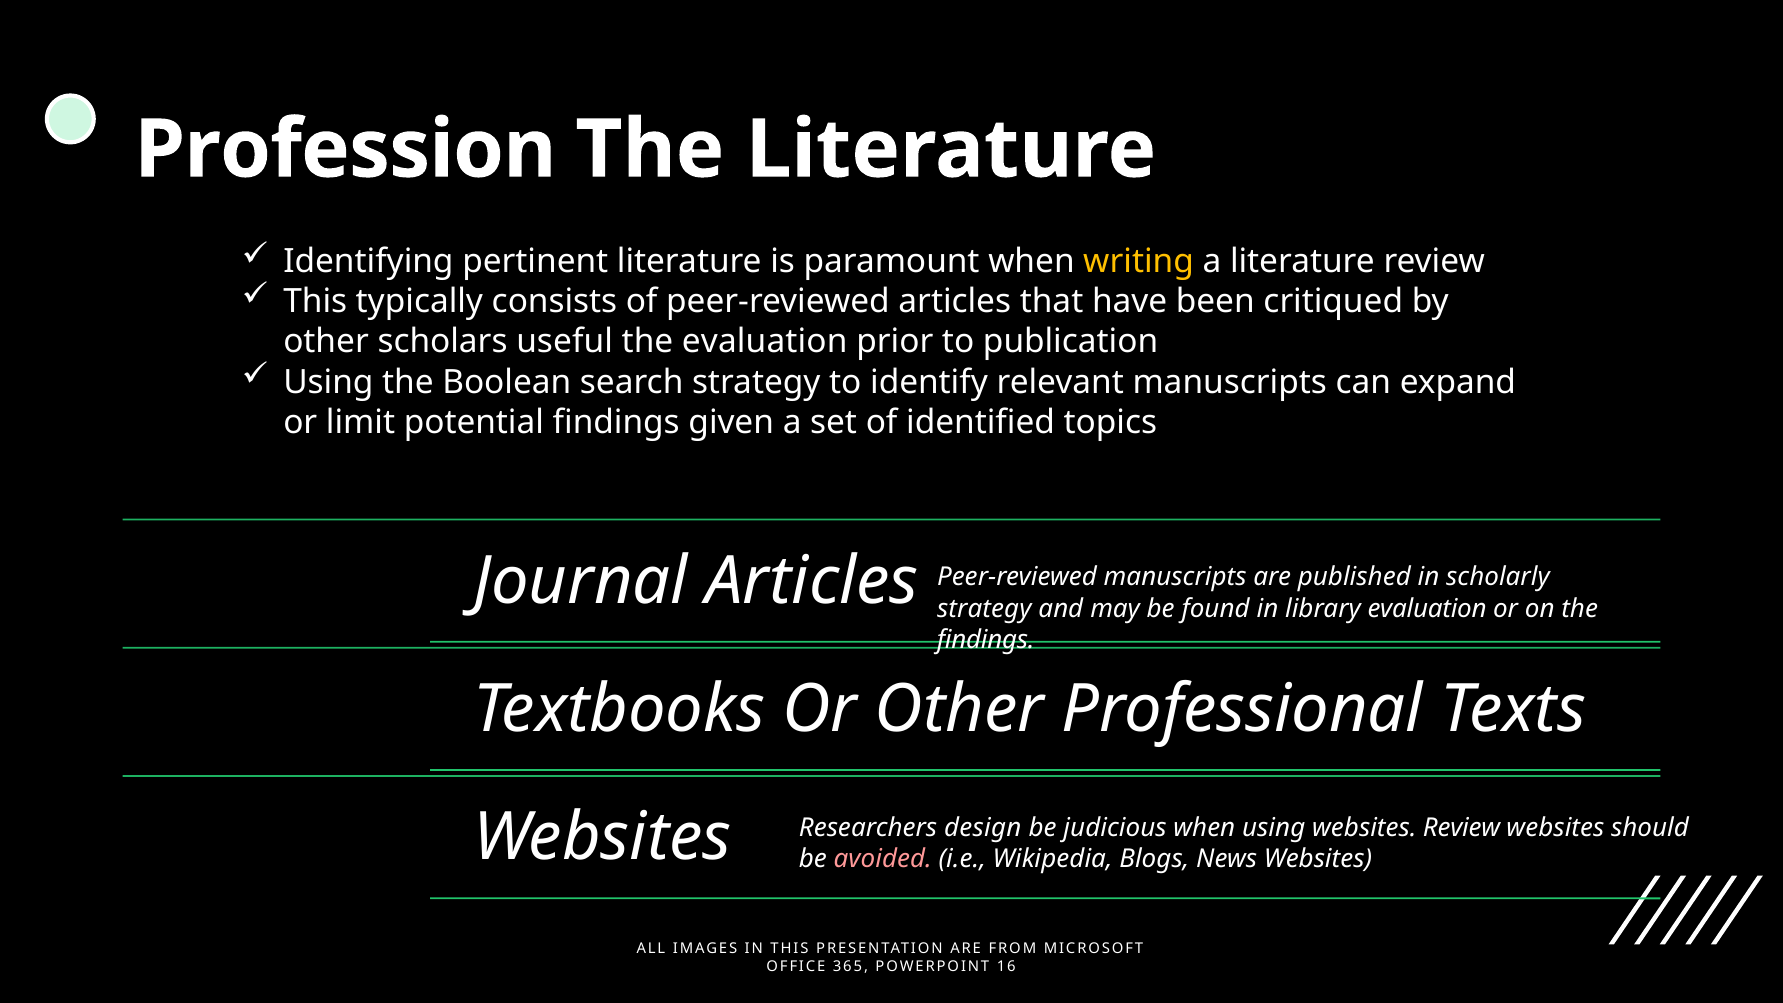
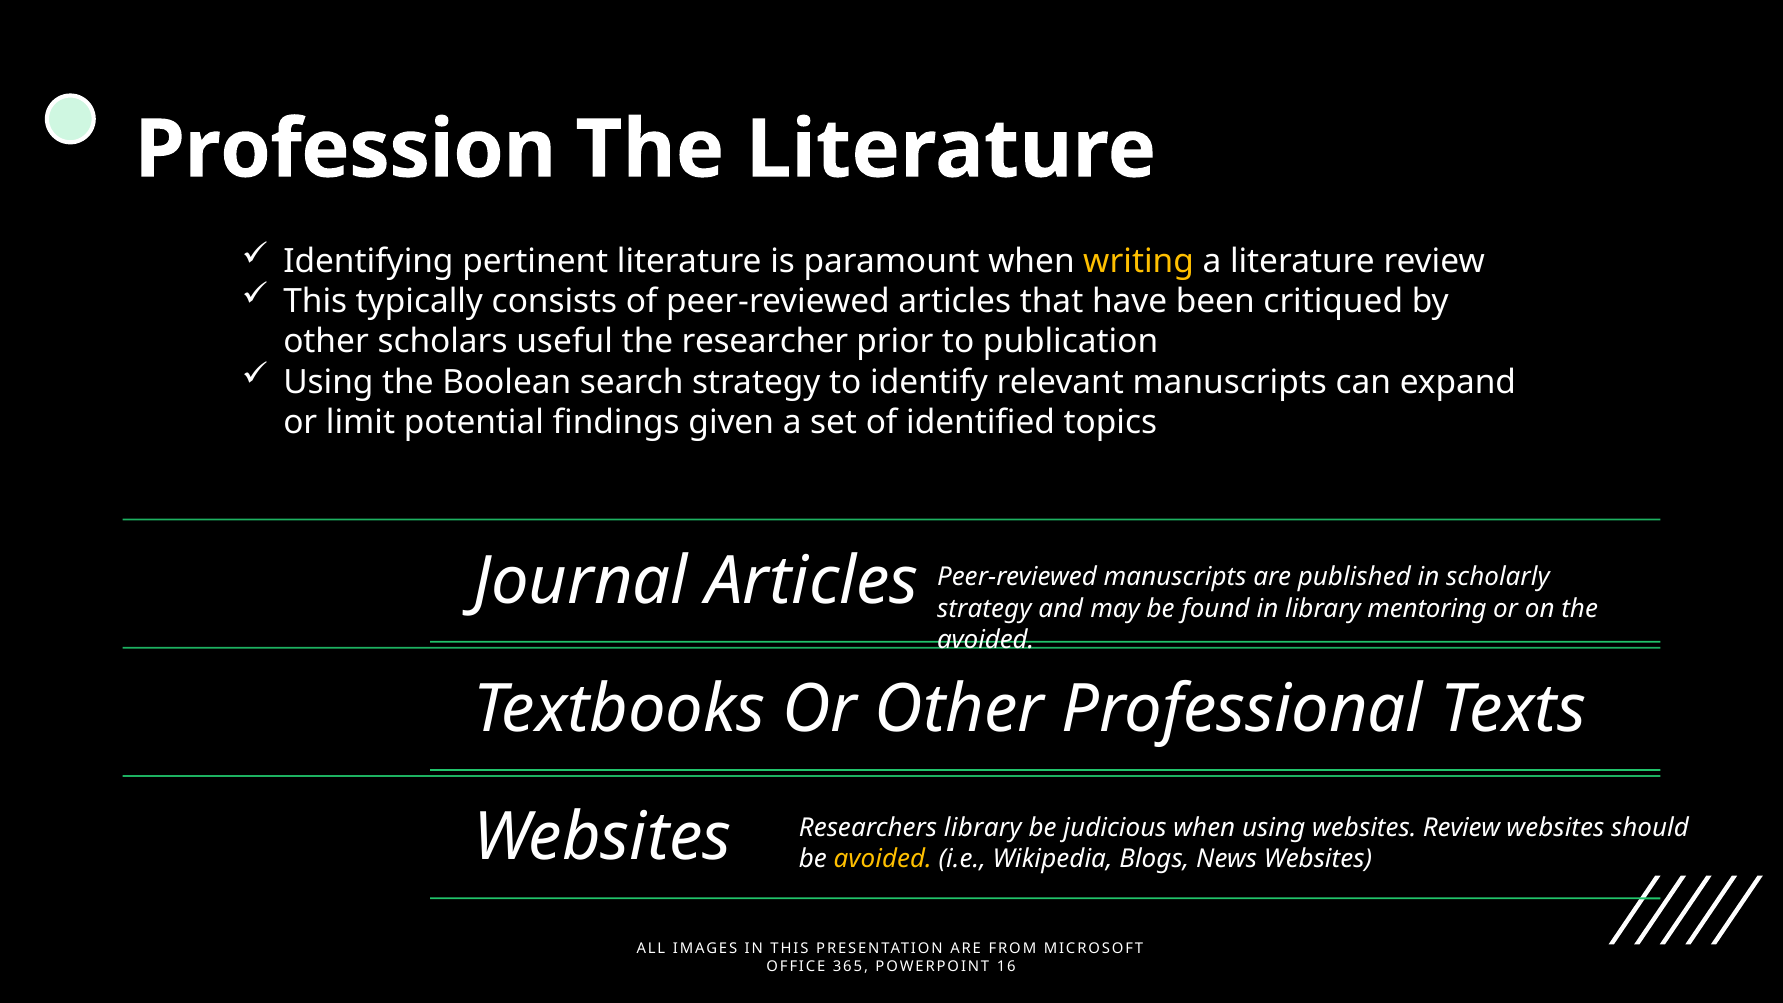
the evaluation: evaluation -> researcher (765, 342)
library evaluation: evaluation -> mentoring (1427, 609)
findings: findings -> avoided (986, 640)
Researchers design: design -> library (983, 828)
avoided colour: pink -> yellow (883, 859)
